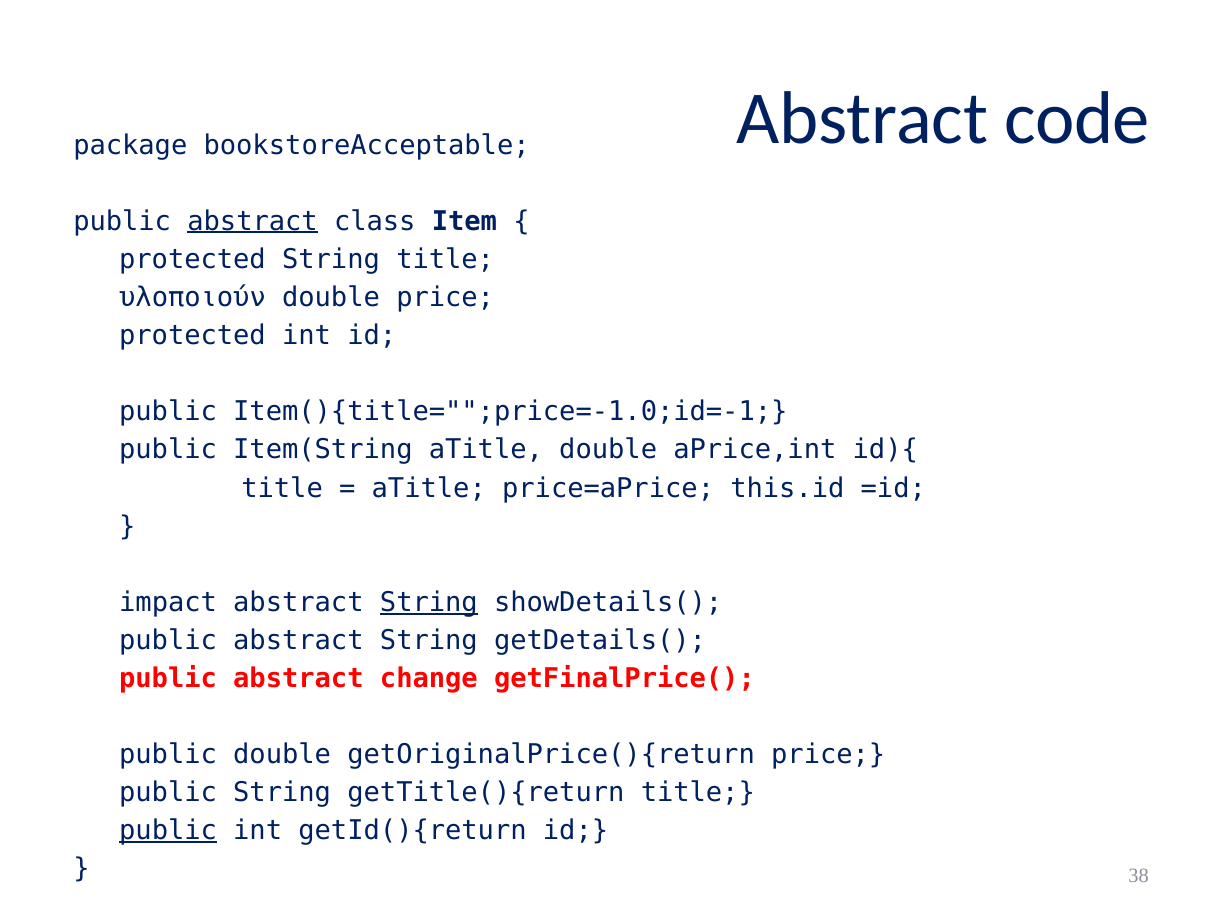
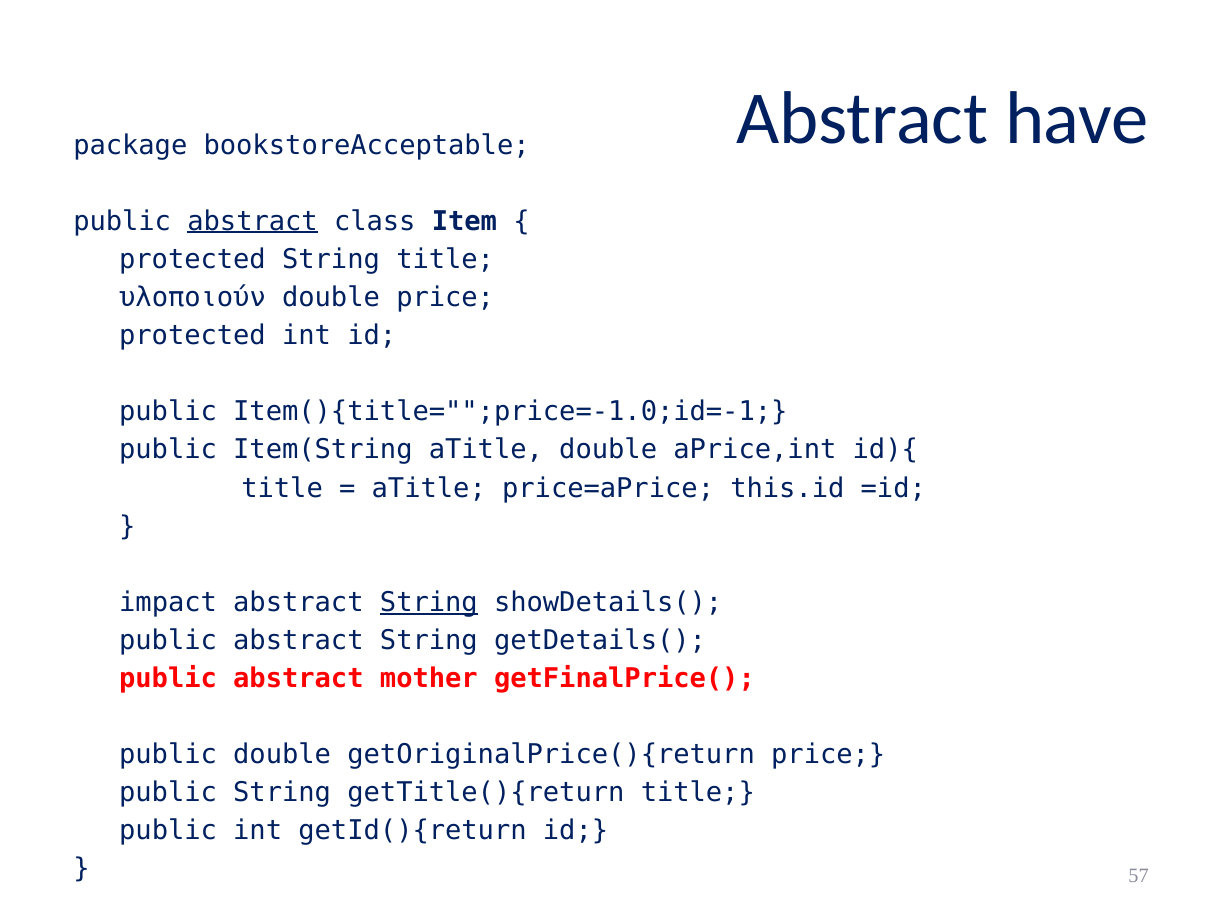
code: code -> have (1077, 118)
change: change -> mother (429, 678)
public underline: present -> none (168, 830)
38: 38 -> 57 (1139, 875)
